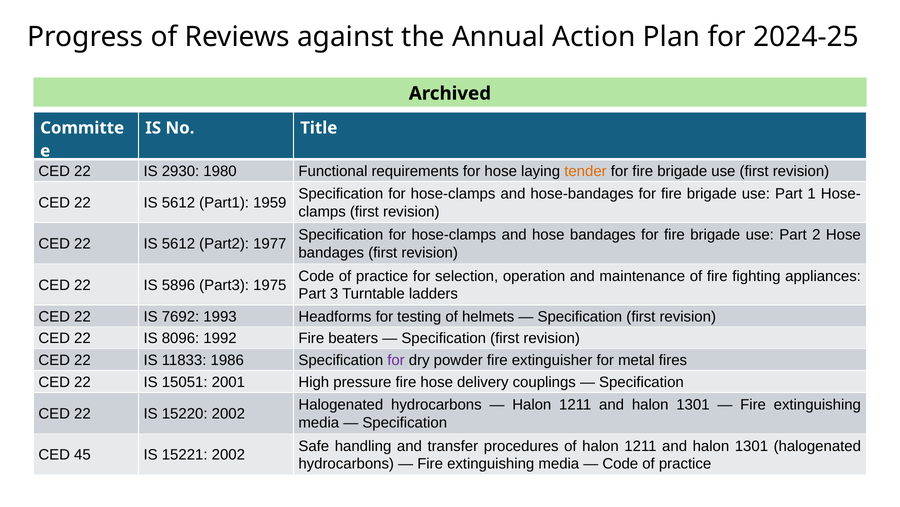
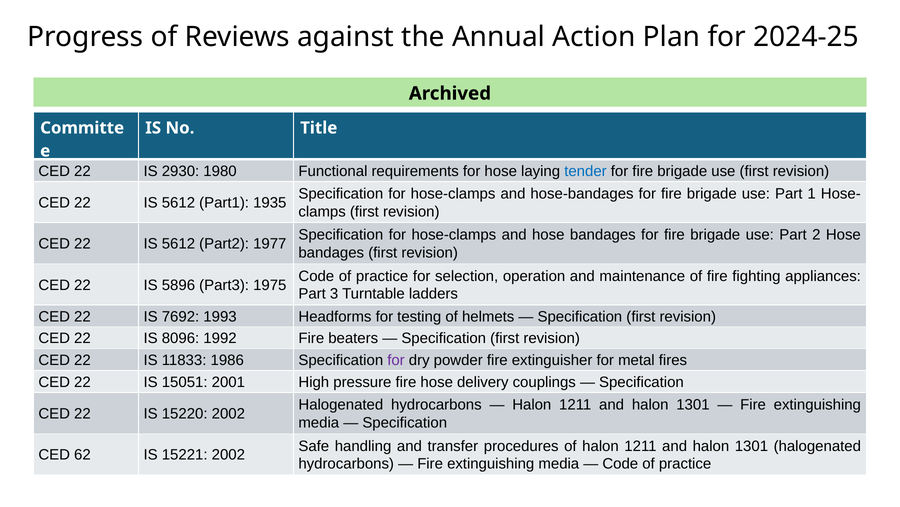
tender colour: orange -> blue (585, 171)
1959: 1959 -> 1935 (270, 202)
45: 45 -> 62 (82, 454)
